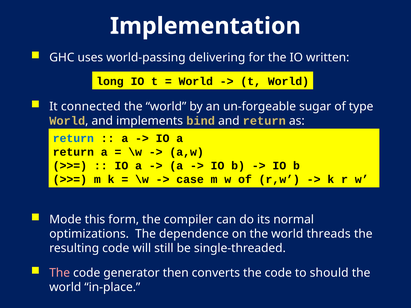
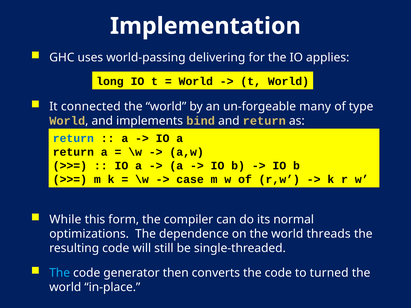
written: written -> applies (328, 57)
sugar: sugar -> many (315, 107)
Mode: Mode -> While (65, 220)
The colour: pink -> light blue (60, 273)
should: should -> turned (329, 273)
